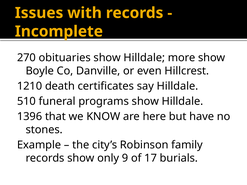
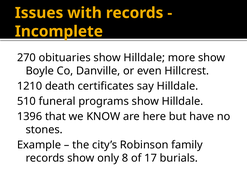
9: 9 -> 8 (125, 158)
